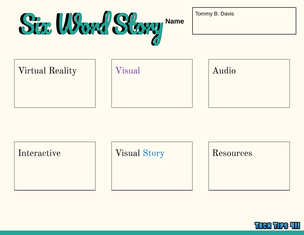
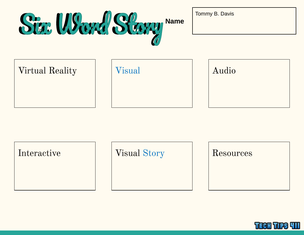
Visual colour: purple -> blue (128, 71)
